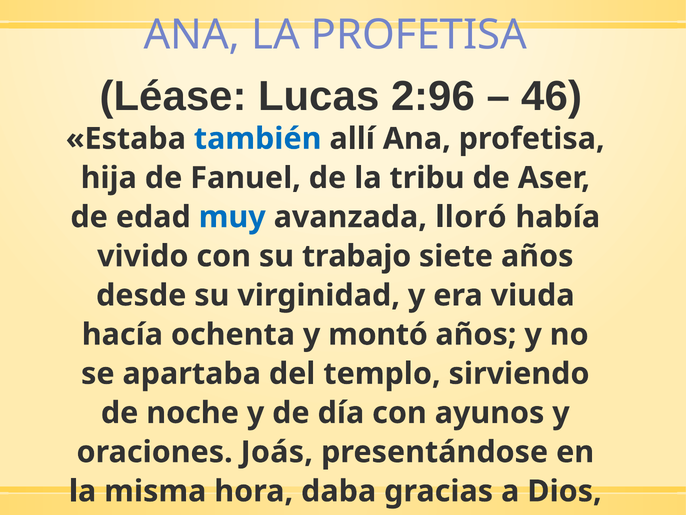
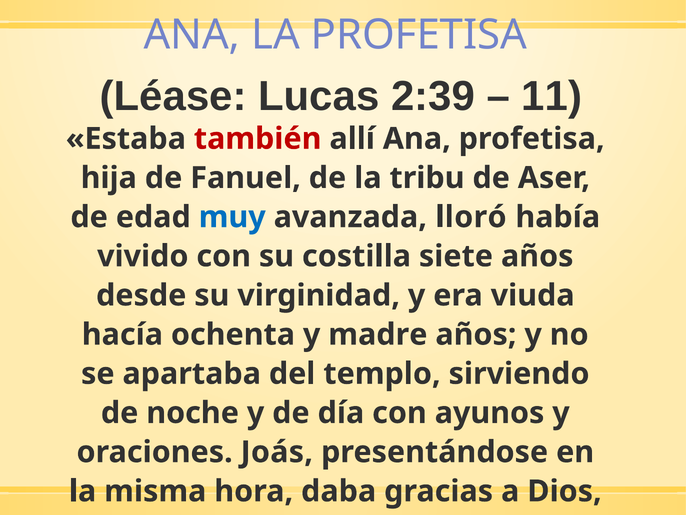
2:96: 2:96 -> 2:39 (433, 96)
46: 46 -> 11 (552, 96)
también colour: blue -> red (258, 139)
trabajo: trabajo -> costilla (356, 256)
montó: montó -> madre (378, 334)
